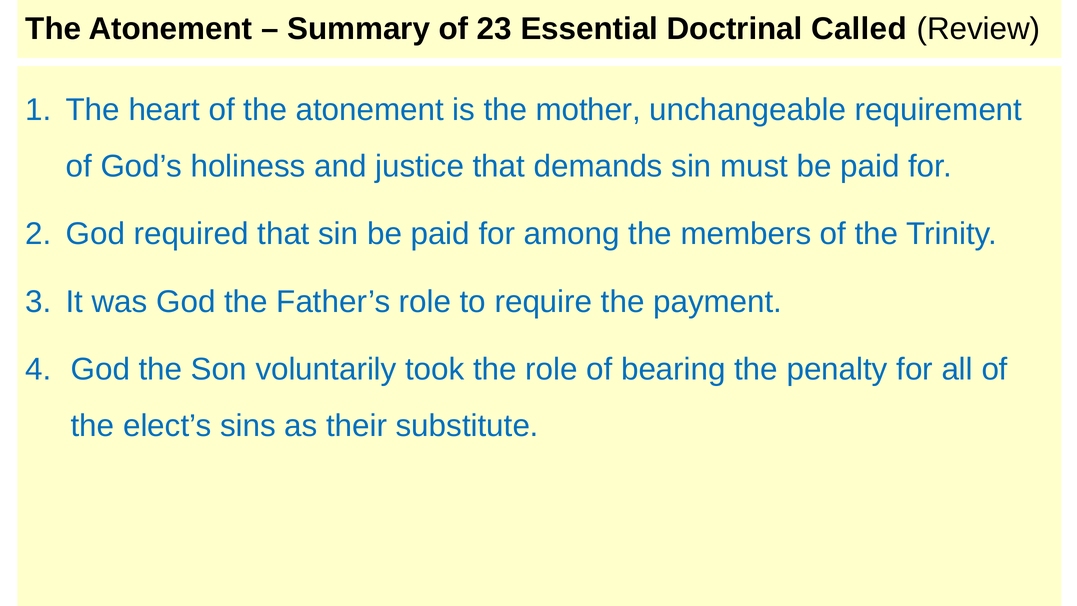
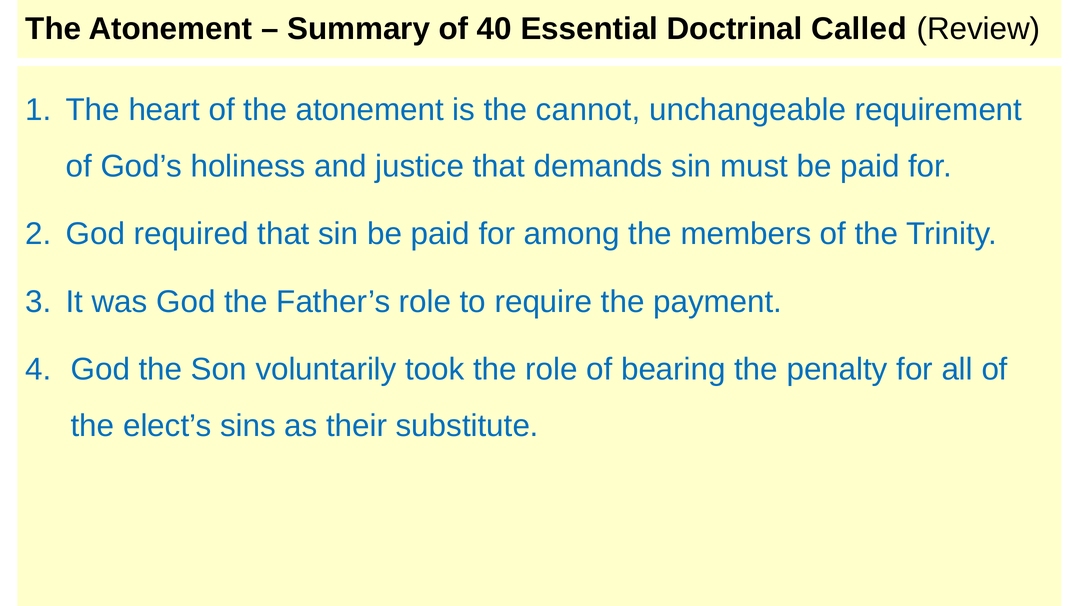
23: 23 -> 40 (494, 29)
mother: mother -> cannot (588, 110)
